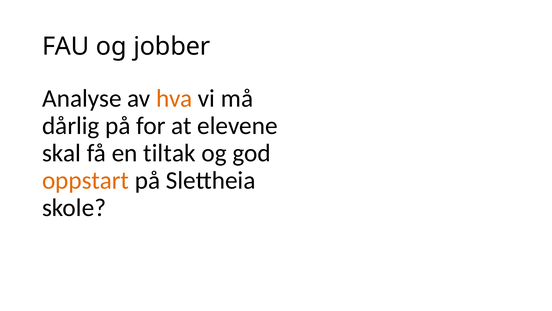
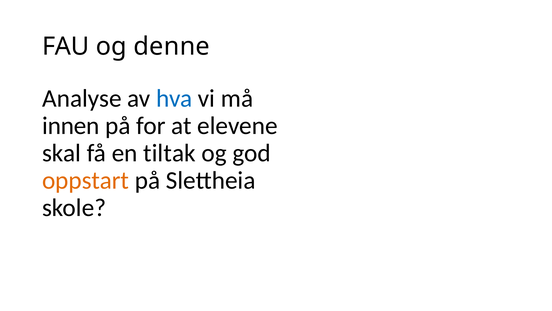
jobber: jobber -> denne (172, 46)
hva colour: orange -> blue (174, 98)
dårlig: dårlig -> innen (71, 126)
